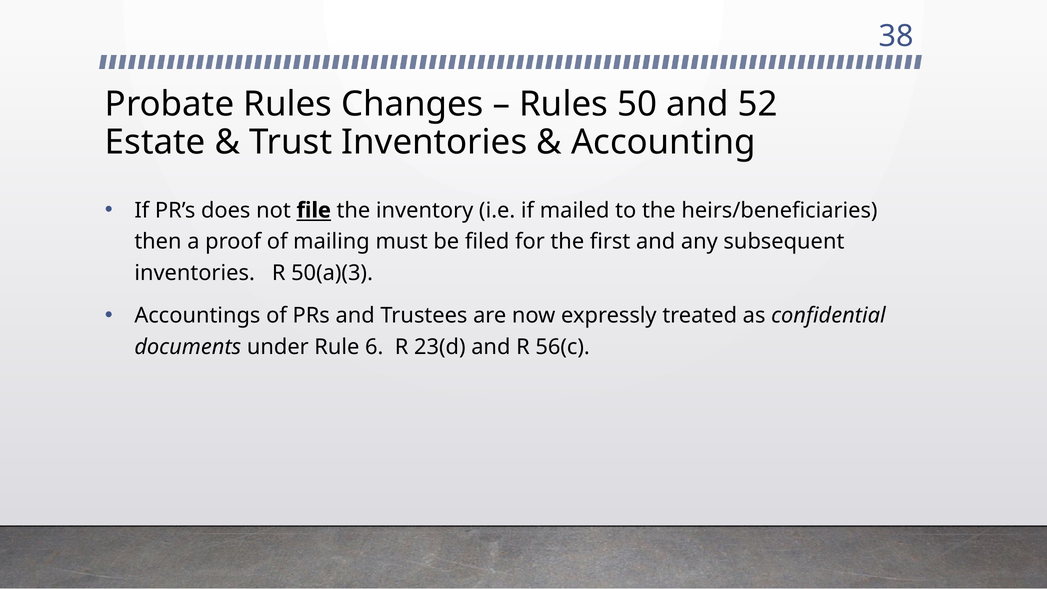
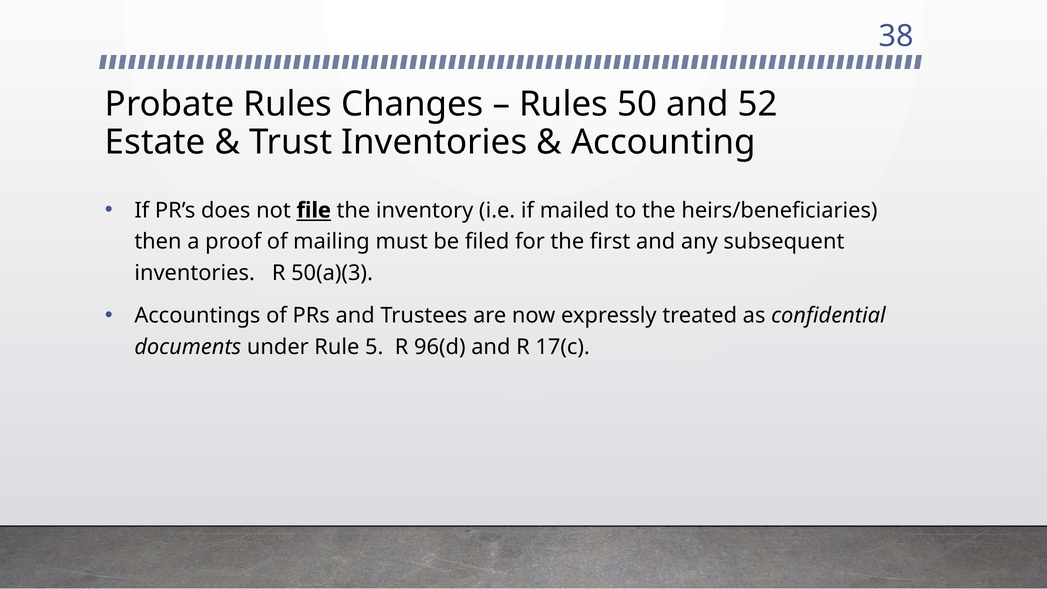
6: 6 -> 5 (374, 347)
23(d: 23(d -> 96(d (440, 347)
56(c: 56(c -> 17(c (563, 347)
